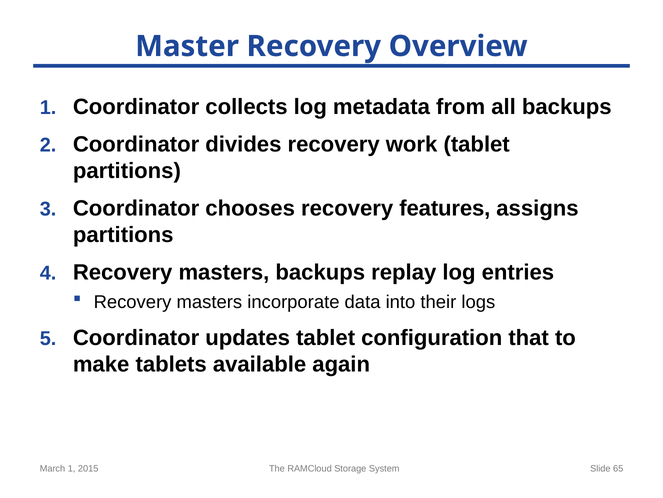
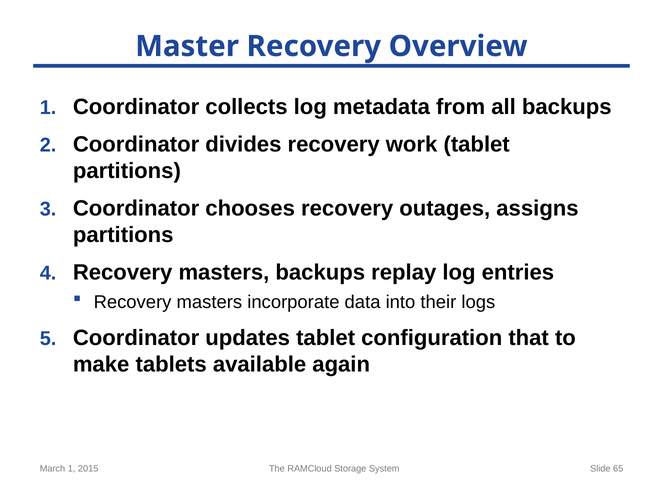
features: features -> outages (445, 208)
